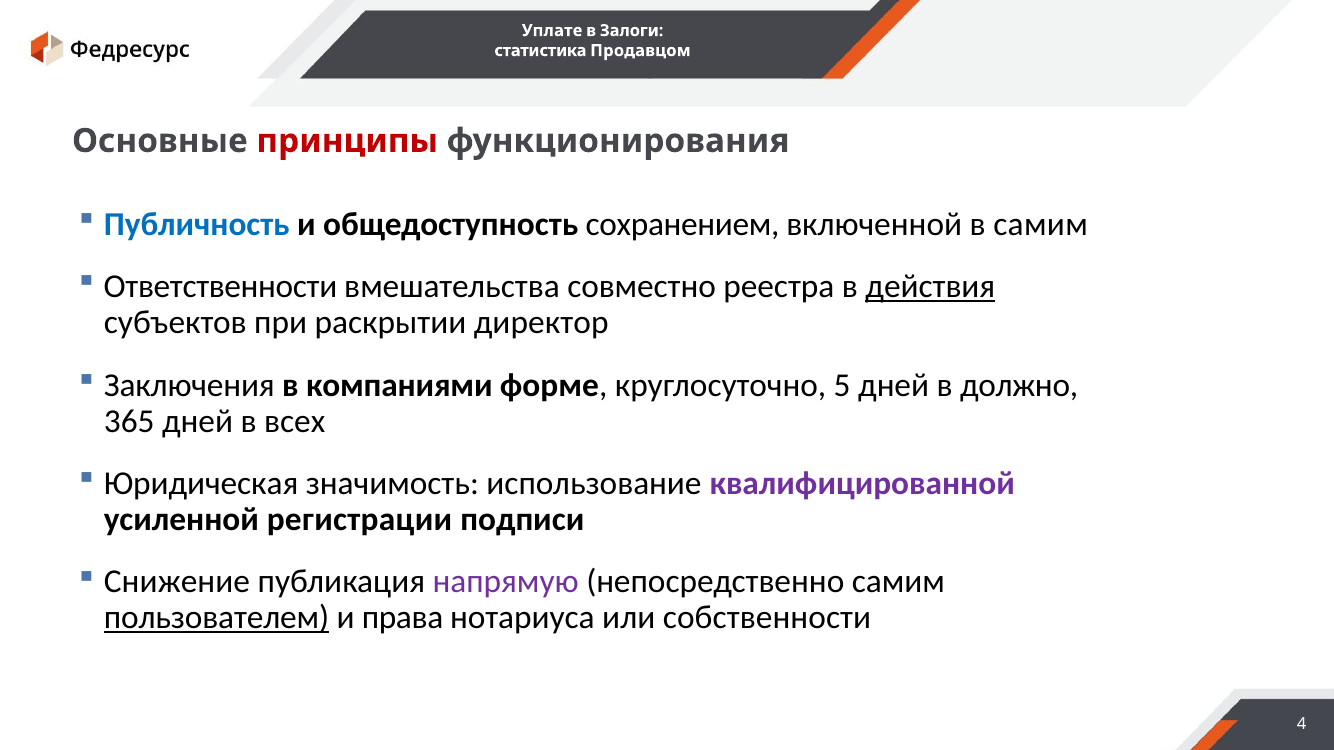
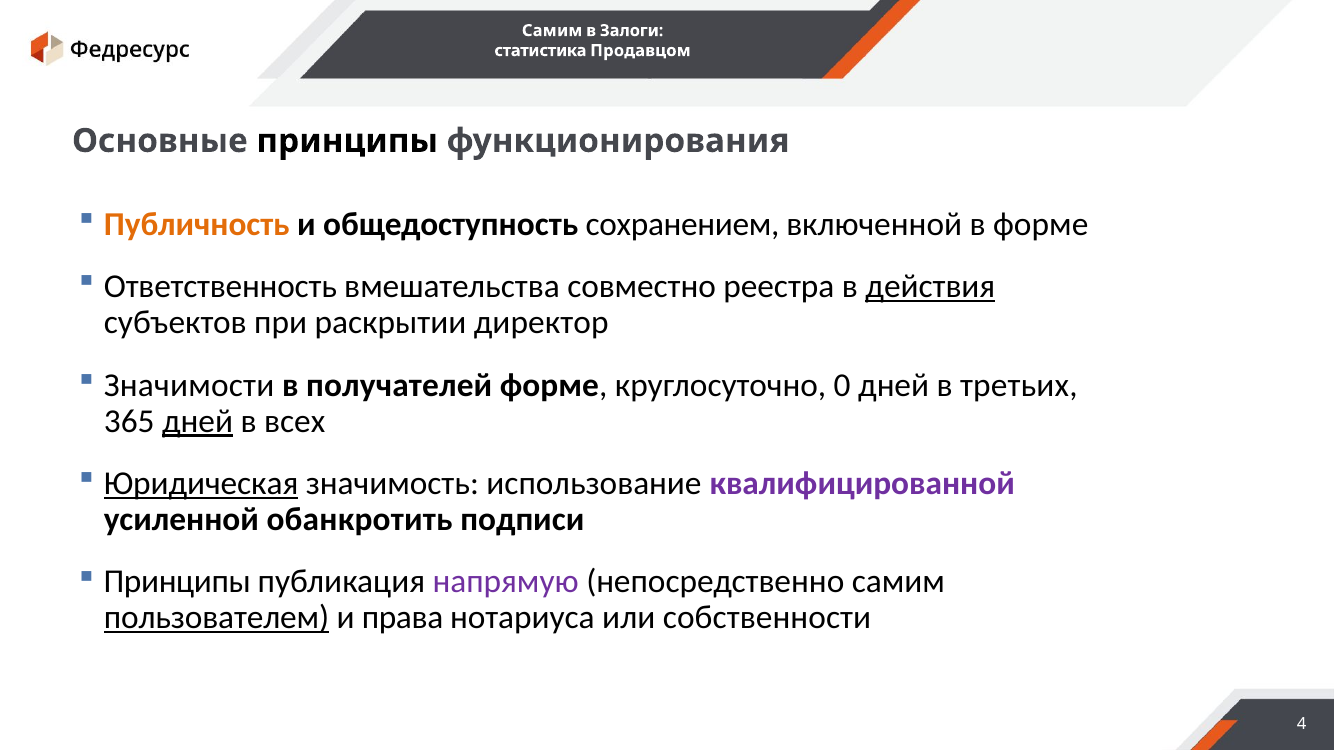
Уплате: Уплате -> Самим (552, 31)
принципы colour: red -> black (347, 141)
Публичность colour: blue -> orange (197, 224)
в самим: самим -> форме (1041, 224)
Ответственности: Ответственности -> Ответственность (220, 287)
Заключения: Заключения -> Значимости (189, 385)
компаниями: компаниями -> получателей (399, 385)
5: 5 -> 0 (842, 385)
должно: должно -> третьих (1019, 385)
дней underline: none -> present (198, 421)
Юридическая underline: none -> present (201, 484)
регистрации: регистрации -> обанкротить (360, 520)
Снижение: Снижение -> Принципы (177, 582)
